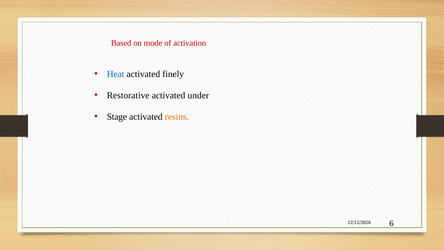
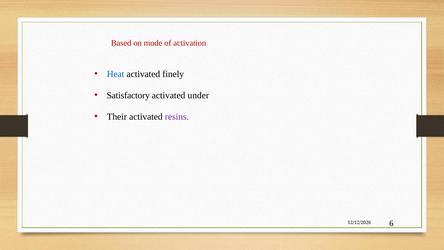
Restorative: Restorative -> Satisfactory (128, 95)
Stage: Stage -> Their (117, 117)
resins colour: orange -> purple (177, 117)
